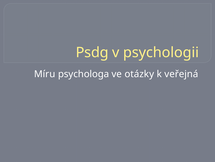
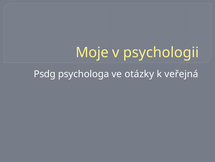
Psdg: Psdg -> Moje (92, 52)
Míru: Míru -> Psdg (45, 74)
